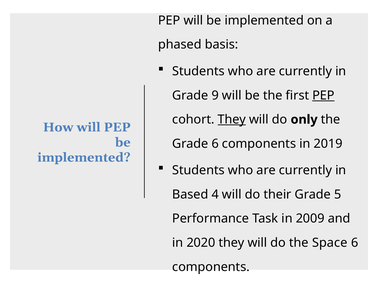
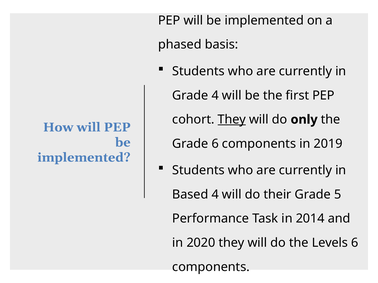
Grade 9: 9 -> 4 (215, 96)
PEP underline: present -> none (323, 96)
2009: 2009 -> 2014 (310, 219)
Space: Space -> Levels (330, 243)
